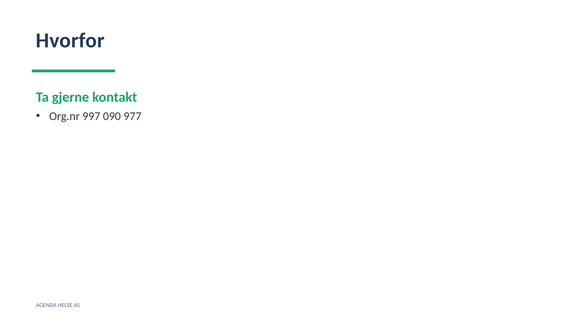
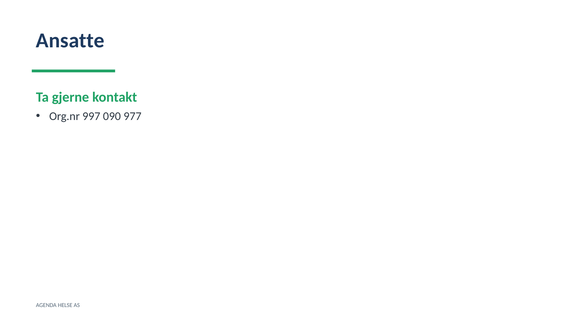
Hvorfor: Hvorfor -> Ansatte (70, 40)
